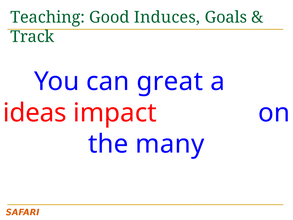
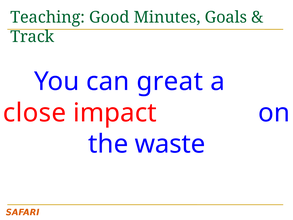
Induces: Induces -> Minutes (167, 17)
ideas: ideas -> close (35, 113)
many: many -> waste (170, 144)
